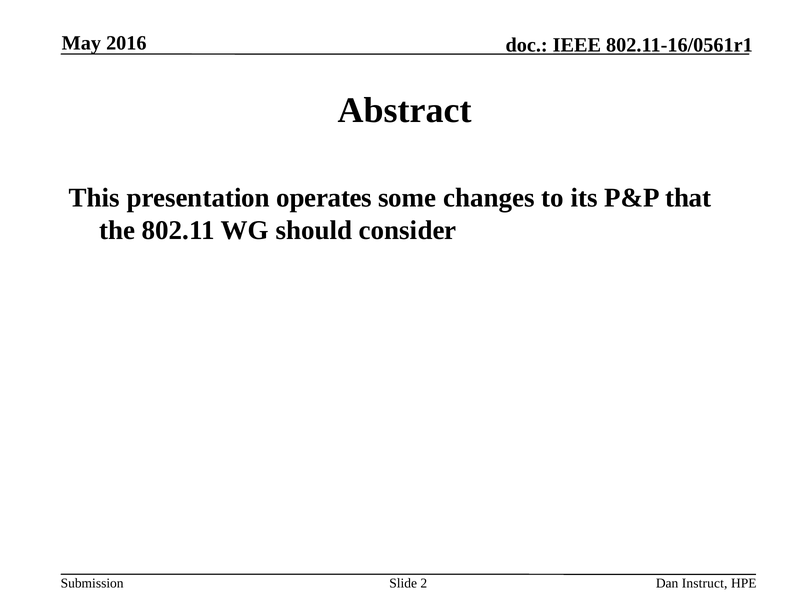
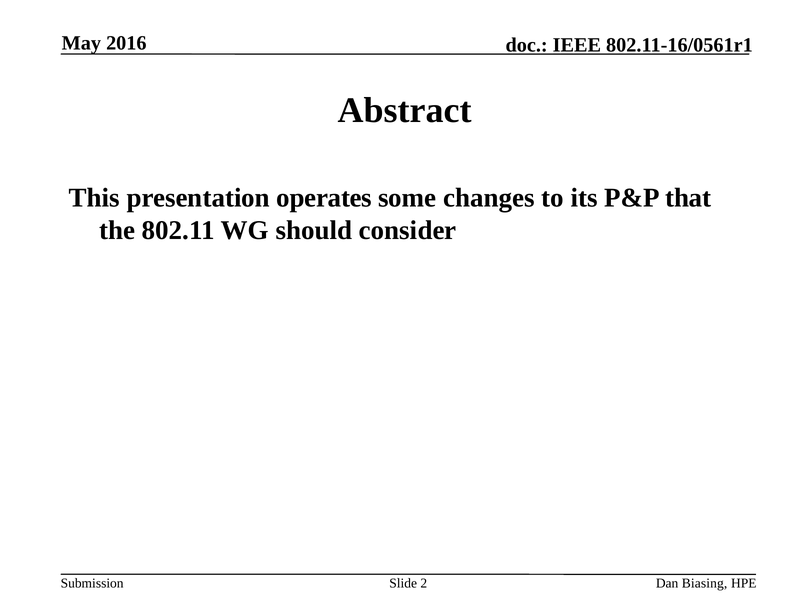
Instruct: Instruct -> Biasing (705, 583)
